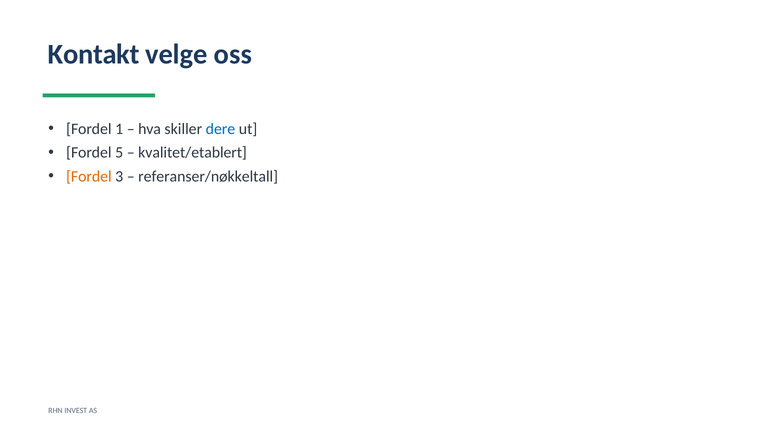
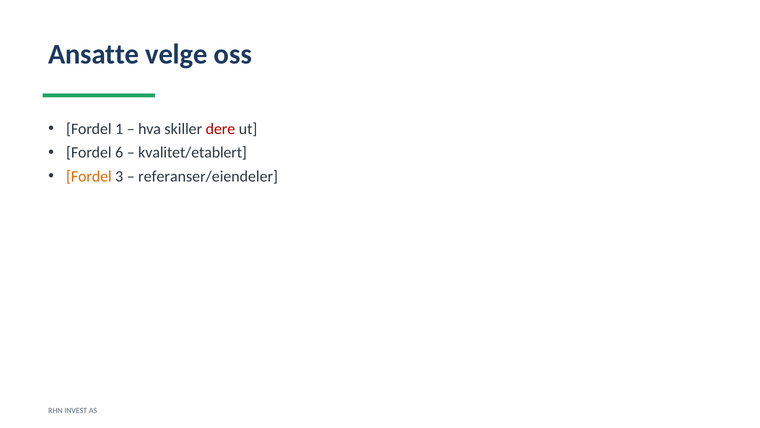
Kontakt: Kontakt -> Ansatte (94, 54)
dere colour: blue -> red (220, 129)
5: 5 -> 6 (119, 152)
referanser/nøkkeltall: referanser/nøkkeltall -> referanser/eiendeler (208, 176)
